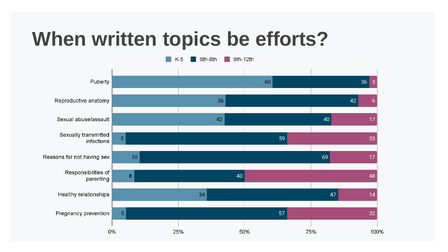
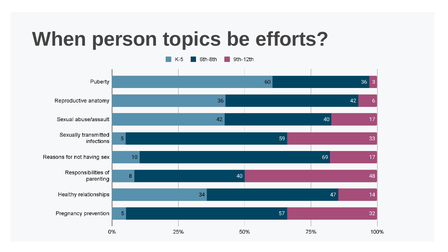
written: written -> person (125, 39)
